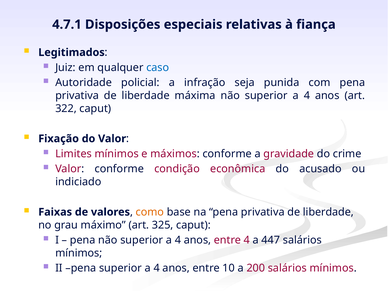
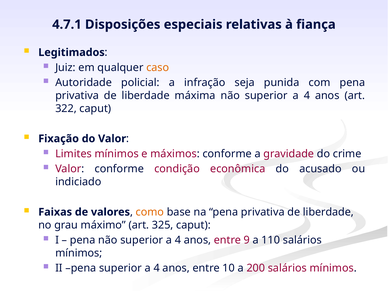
caso colour: blue -> orange (158, 68)
entre 4: 4 -> 9 (247, 240)
447: 447 -> 110 (271, 240)
